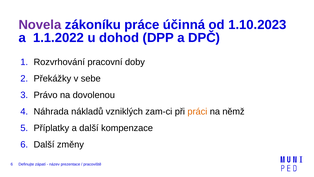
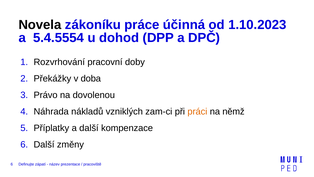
Novela colour: purple -> black (40, 25)
1.1.2022: 1.1.2022 -> 5.4.5554 (58, 38)
sebe: sebe -> doba (91, 78)
